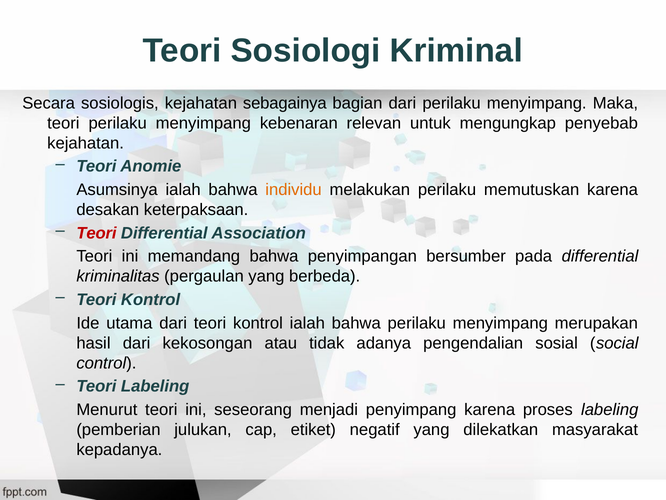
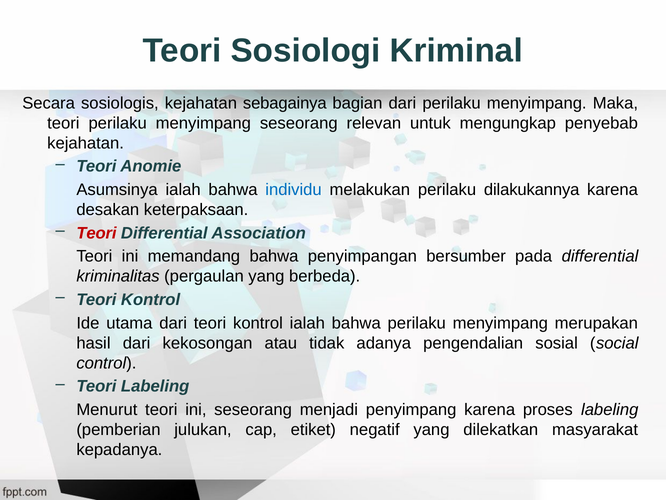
menyimpang kebenaran: kebenaran -> seseorang (299, 123)
individu colour: orange -> blue (294, 190)
memutuskan: memutuskan -> dilakukannya (532, 190)
